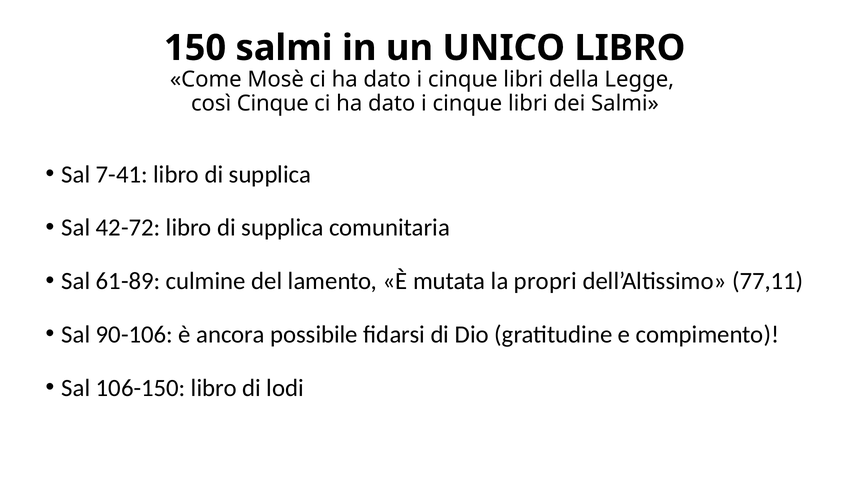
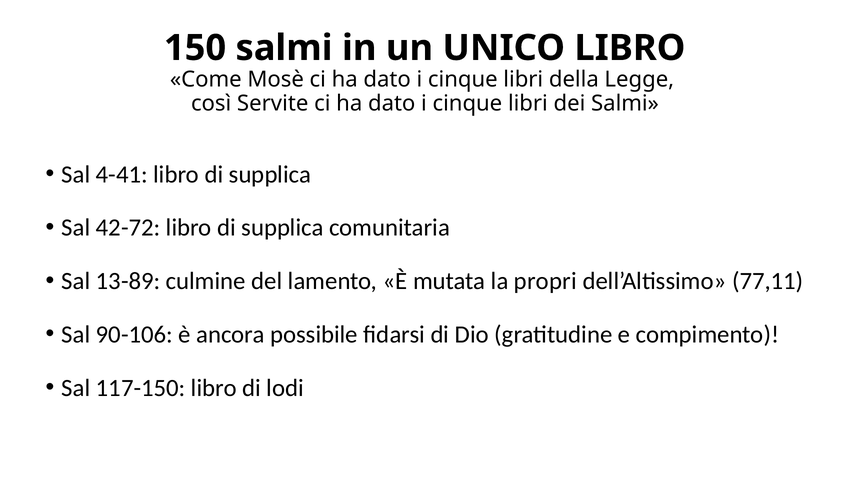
così Cinque: Cinque -> Servite (273, 104)
7-41: 7-41 -> 4-41 (122, 174)
61-89: 61-89 -> 13-89 (128, 281)
106-150: 106-150 -> 117-150 (141, 388)
